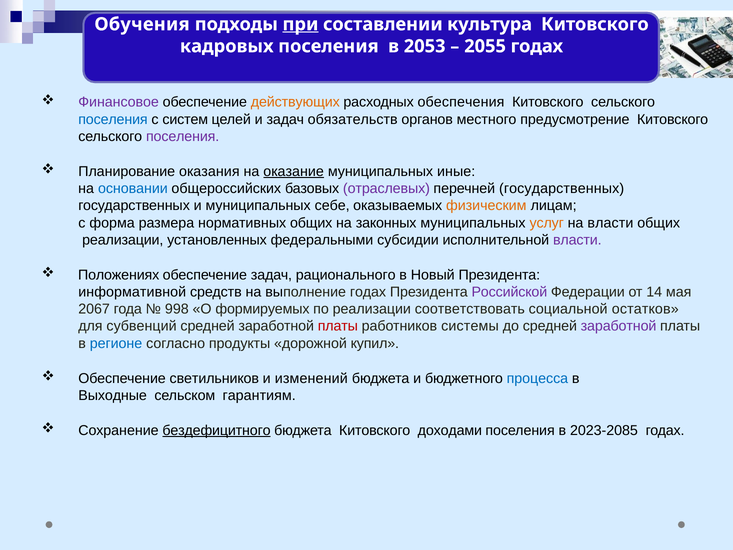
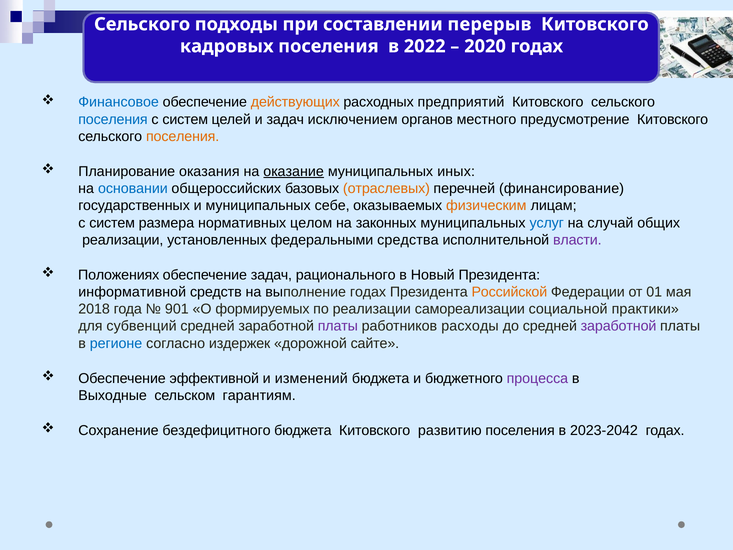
Обучения: Обучения -> Сельского (142, 24)
при underline: present -> none (300, 24)
культура: культура -> перерыв (489, 24)
2053: 2053 -> 2022 (425, 46)
2055: 2055 -> 2020 (485, 46)
Финансовое colour: purple -> blue (119, 102)
обеспечения: обеспечения -> предприятий (461, 102)
обязательств: обязательств -> исключением (353, 119)
поселения colour: purple -> orange (183, 136)
иные: иные -> иных (456, 171)
отраслевых colour: purple -> orange (386, 188)
перечней государственных: государственных -> финансирование (562, 188)
форма: форма -> систем (112, 223)
нормативных общих: общих -> целом (311, 223)
услуг colour: orange -> blue (547, 223)
на власти: власти -> случай (610, 223)
субсидии: субсидии -> средства (408, 240)
Российской colour: purple -> orange (509, 292)
14: 14 -> 01 (654, 292)
2067: 2067 -> 2018 (94, 309)
998: 998 -> 901 (177, 309)
соответствовать: соответствовать -> самореализации (470, 309)
остатков: остатков -> практики (645, 309)
платы colour: red -> purple (338, 326)
системы: системы -> расходы (470, 326)
продукты: продукты -> издержек (240, 343)
купил: купил -> сайте (375, 343)
светильников: светильников -> эффективной (214, 378)
процесса colour: blue -> purple (537, 378)
бездефицитного underline: present -> none (216, 430)
доходами: доходами -> развитию (450, 430)
2023-2085: 2023-2085 -> 2023-2042 (604, 430)
